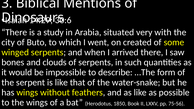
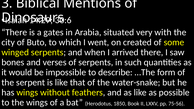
study: study -> gates (54, 32)
clouds: clouds -> verses (55, 62)
